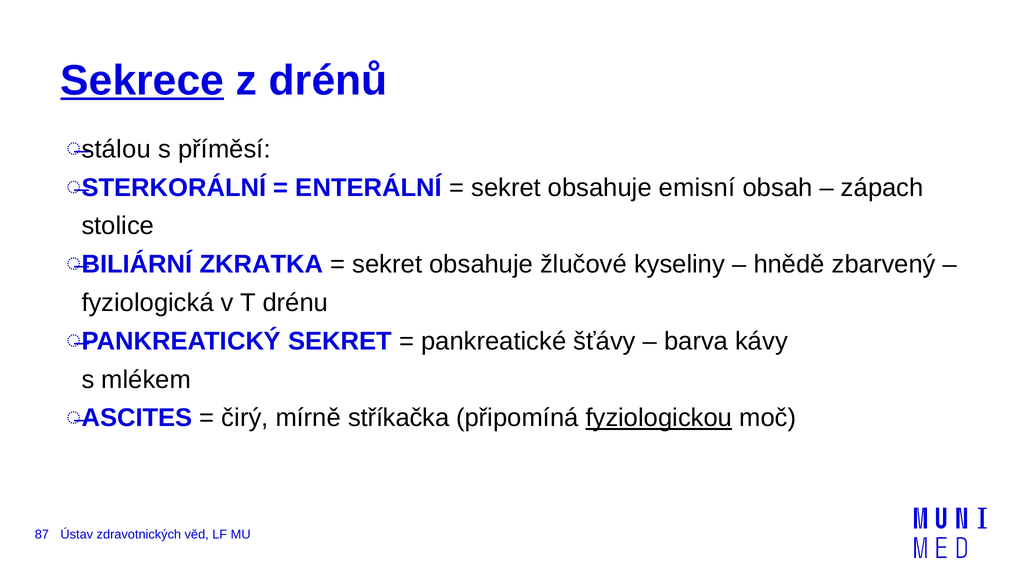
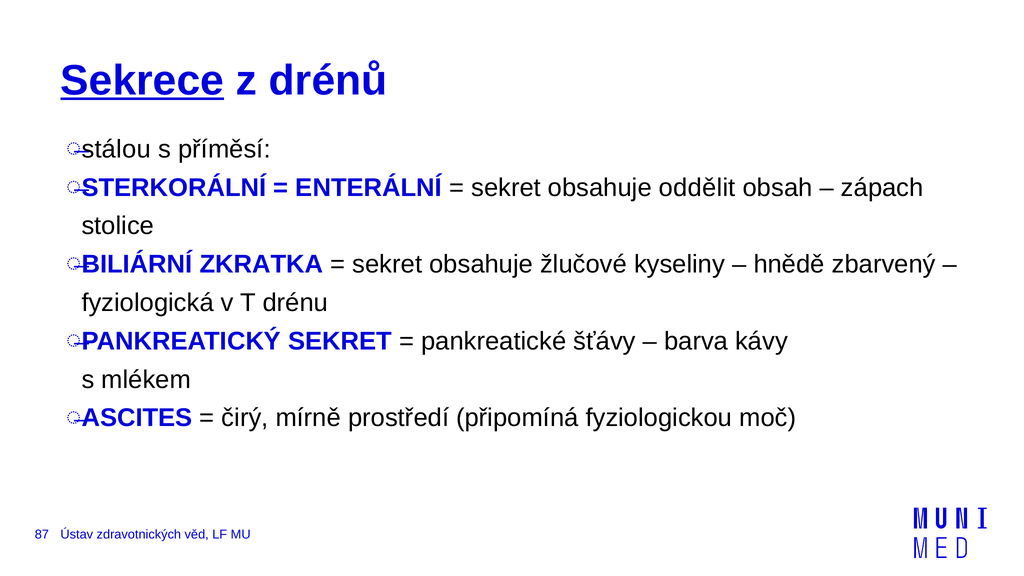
emisní: emisní -> oddělit (697, 188)
stříkačka: stříkačka -> prostředí (399, 418)
fyziologickou underline: present -> none (659, 418)
